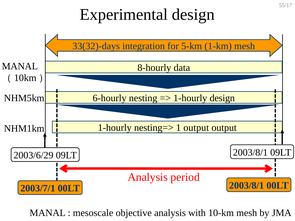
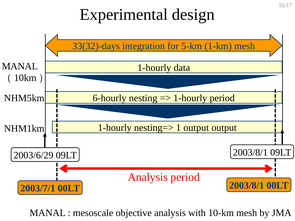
8-hourly: 8-hourly -> 1-hourly (154, 68)
1-hourly design: design -> period (222, 98)
